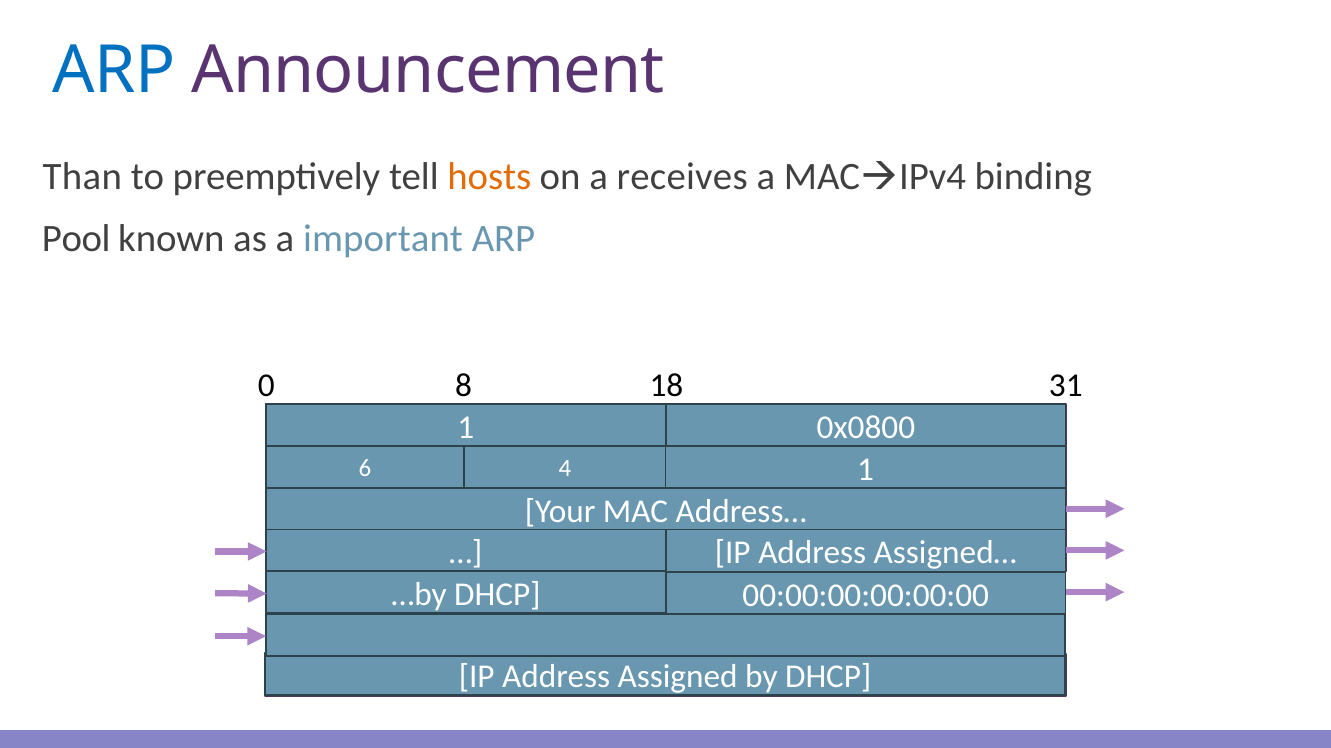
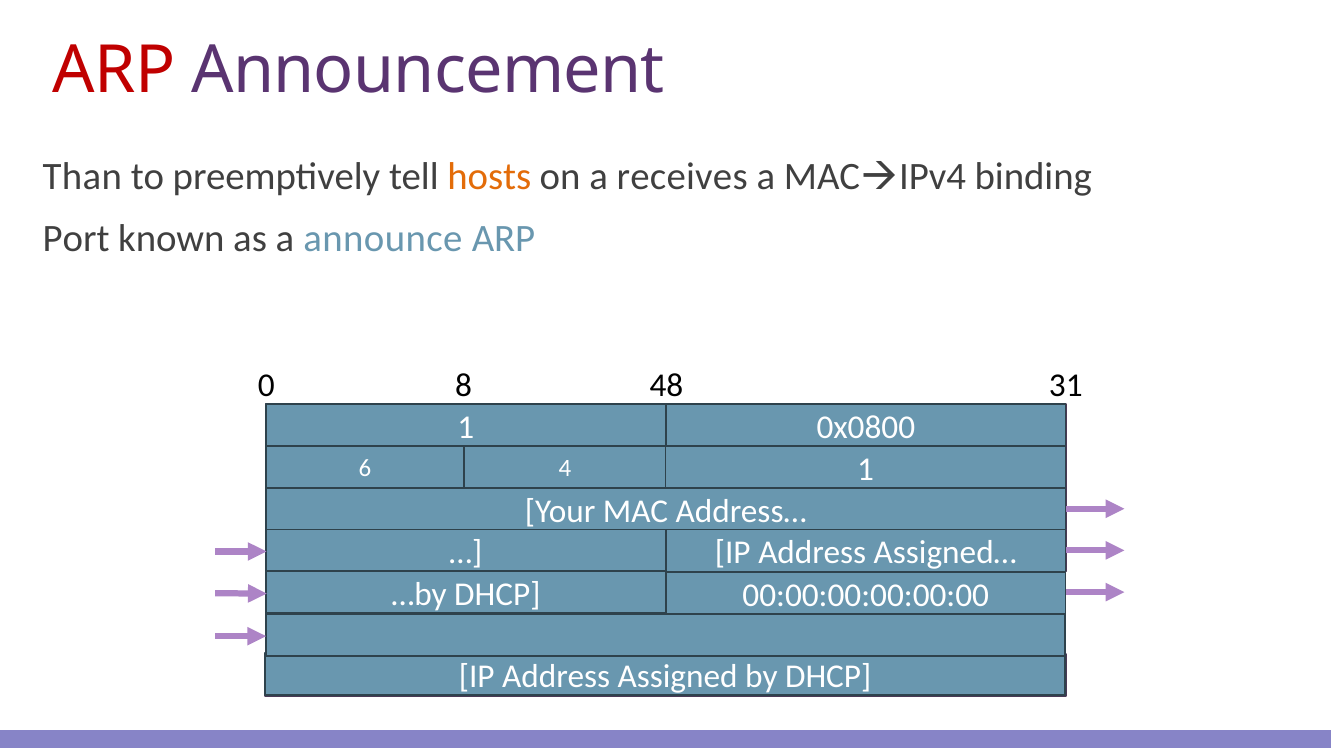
ARP colour: blue -> red (114, 71)
Pool: Pool -> Port (76, 239)
important: important -> announce (383, 239)
18: 18 -> 48 (666, 386)
